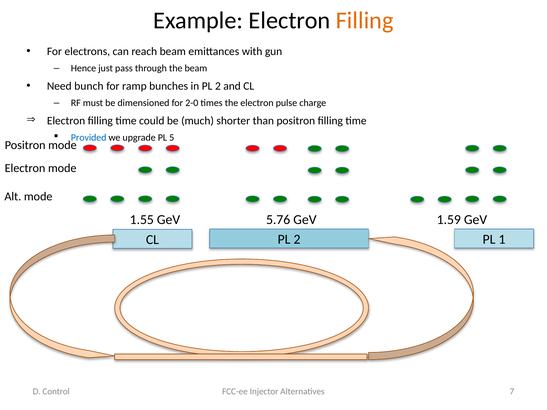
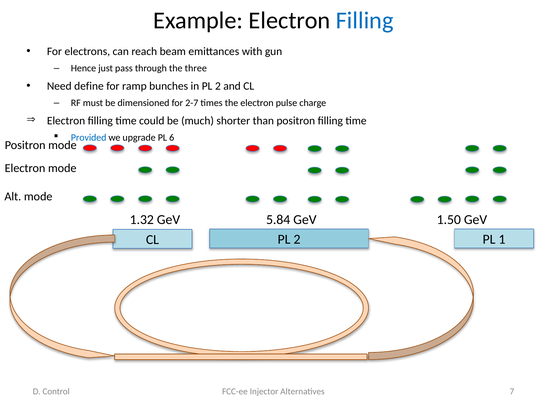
Filling colour: orange -> blue (365, 21)
the beam: beam -> three (196, 68)
bunch: bunch -> define (89, 86)
2-0: 2-0 -> 2-7 (192, 103)
5: 5 -> 6 (172, 138)
1.55: 1.55 -> 1.32 (142, 220)
5.76: 5.76 -> 5.84 (278, 220)
1.59: 1.59 -> 1.50 (449, 220)
